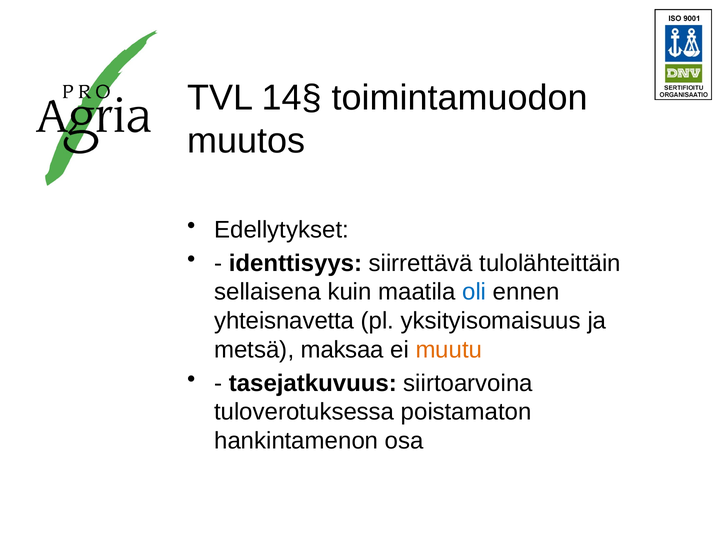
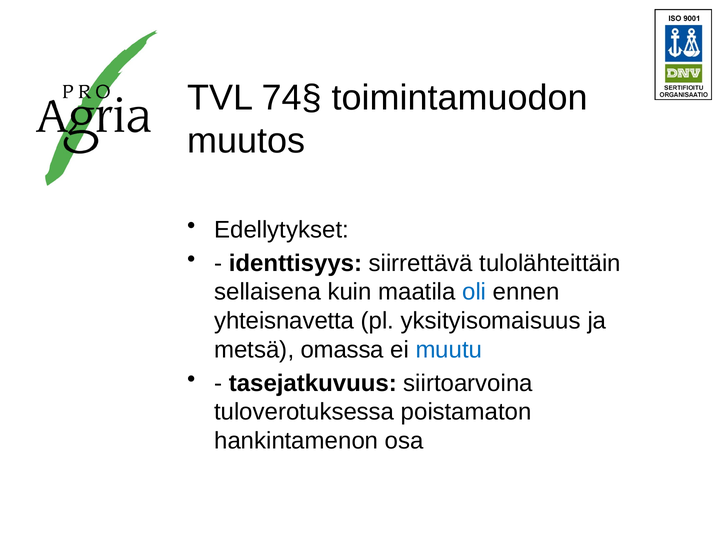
14§: 14§ -> 74§ (292, 98)
maksaa: maksaa -> omassa (342, 350)
muutu colour: orange -> blue (449, 350)
